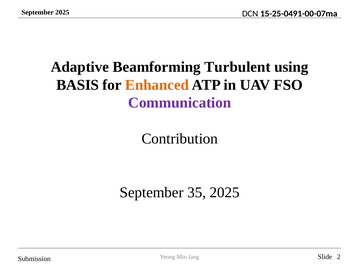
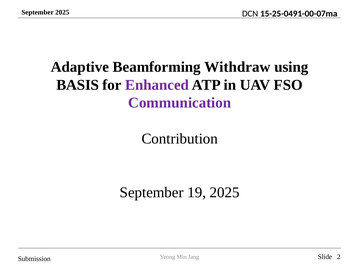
Turbulent: Turbulent -> Withdraw (237, 67)
Enhanced colour: orange -> purple (157, 85)
35: 35 -> 19 (197, 193)
